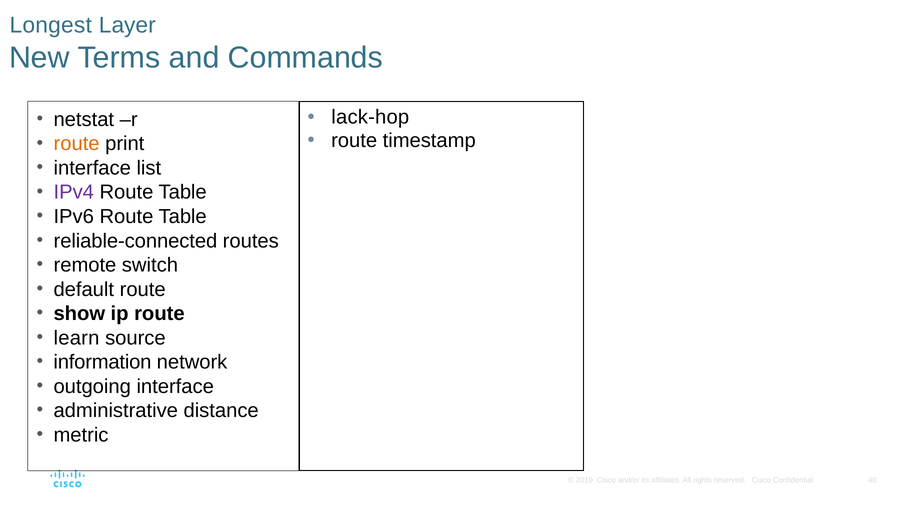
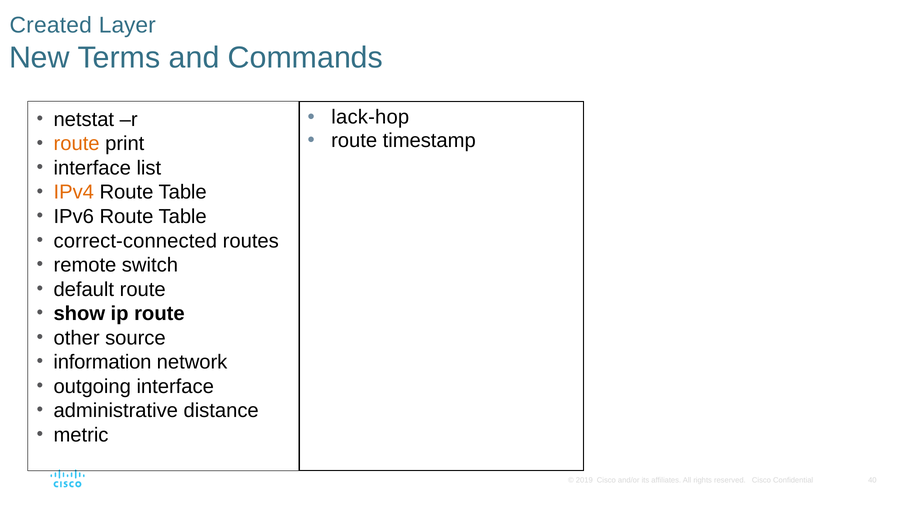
Longest: Longest -> Created (51, 25)
IPv4 colour: purple -> orange (74, 192)
reliable-connected: reliable-connected -> correct-connected (135, 241)
learn: learn -> other (77, 338)
